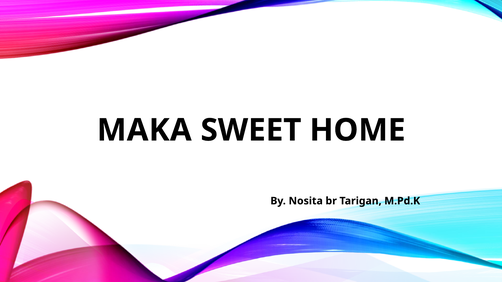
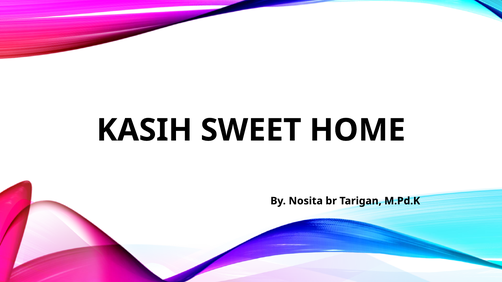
MAKA: MAKA -> KASIH (144, 130)
